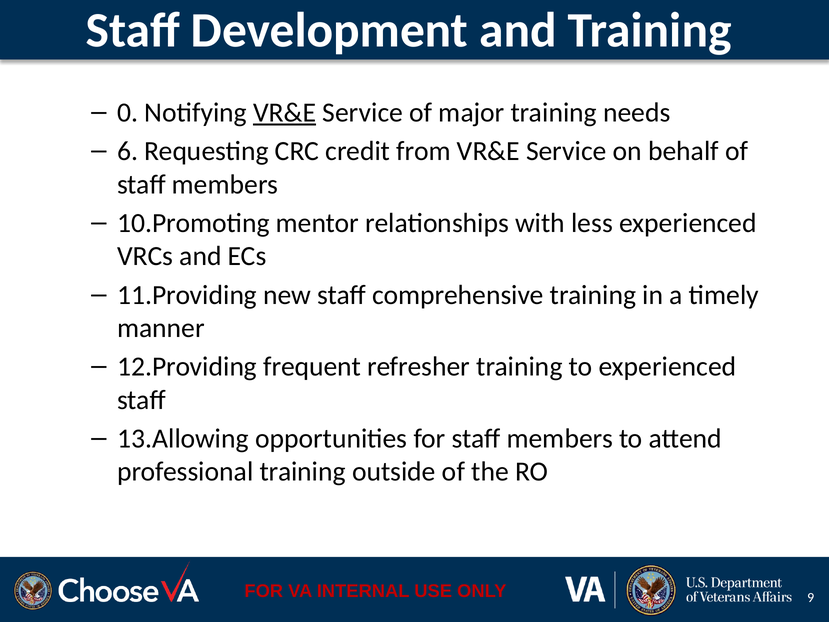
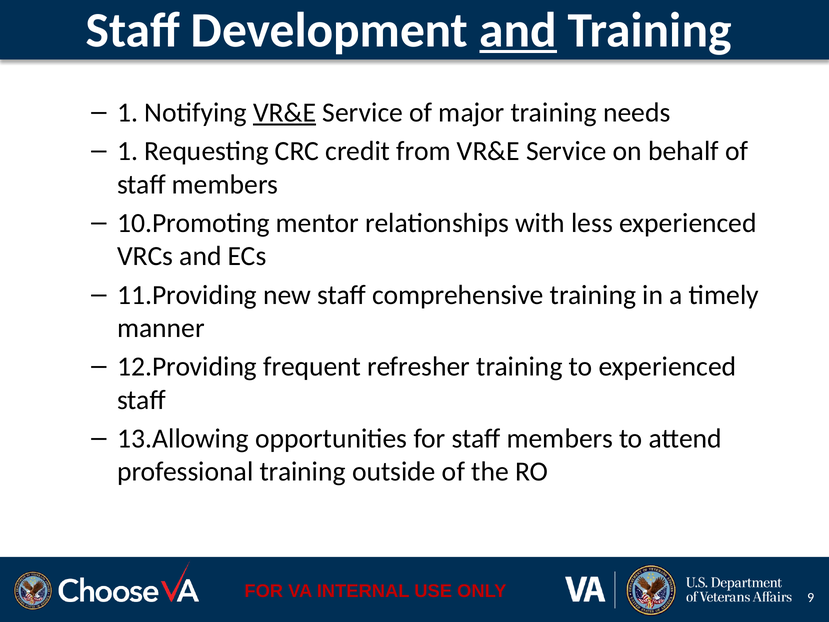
and underline: none -> present (518, 30)
0: 0 -> 1 (128, 112)
6: 6 -> 1 (128, 151)
